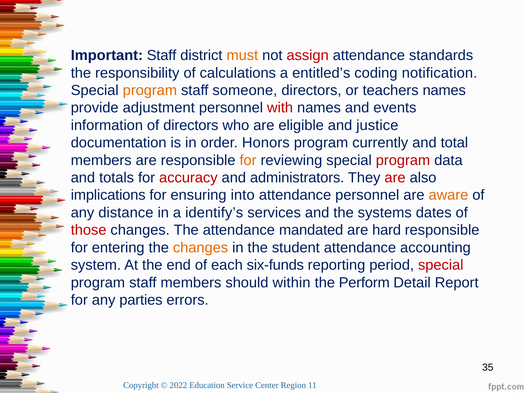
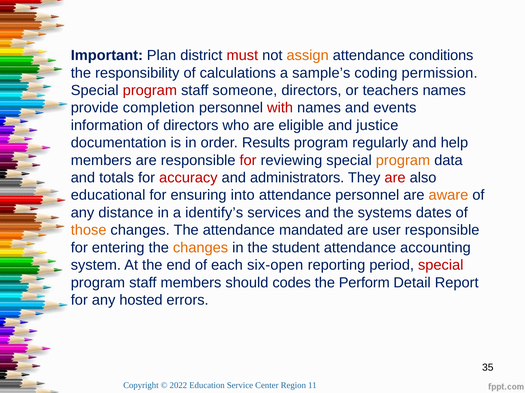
Important Staff: Staff -> Plan (161, 55)
must colour: orange -> red (242, 55)
assign colour: red -> orange (308, 55)
standards: standards -> conditions (441, 55)
entitled’s: entitled’s -> sample’s (321, 73)
notification: notification -> permission (440, 73)
program colour: orange -> red (150, 91)
adjustment: adjustment -> completion (159, 108)
Honors: Honors -> Results (266, 143)
currently: currently -> regularly (380, 143)
total: total -> help (454, 143)
for colour: orange -> red (248, 161)
program colour: red -> orange (403, 161)
implications: implications -> educational (108, 196)
those colour: red -> orange (89, 231)
hard: hard -> user (387, 231)
six-funds: six-funds -> six-open (275, 266)
within: within -> codes (292, 283)
parties: parties -> hosted (141, 301)
